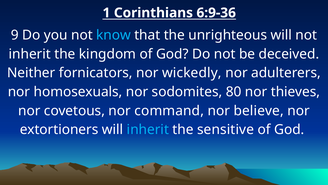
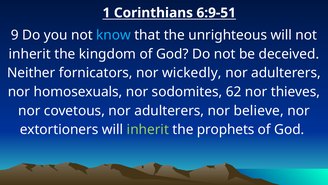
6:9-36: 6:9-36 -> 6:9-51 (216, 13)
80: 80 -> 62 (234, 92)
covetous nor command: command -> adulterers (169, 110)
inherit colour: light blue -> light green (148, 129)
sensitive: sensitive -> prophets (226, 129)
